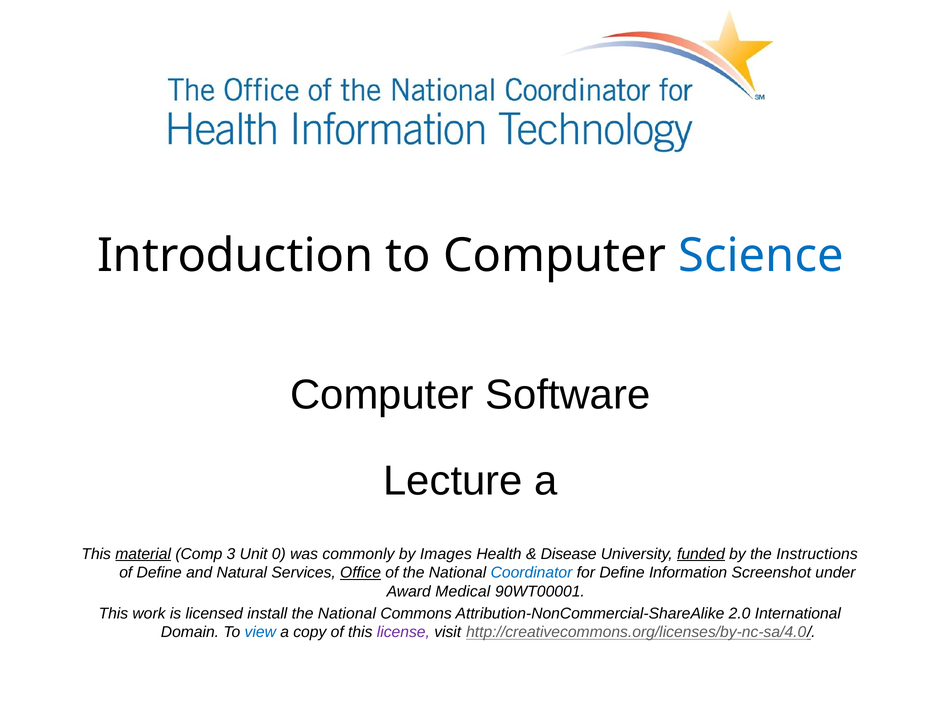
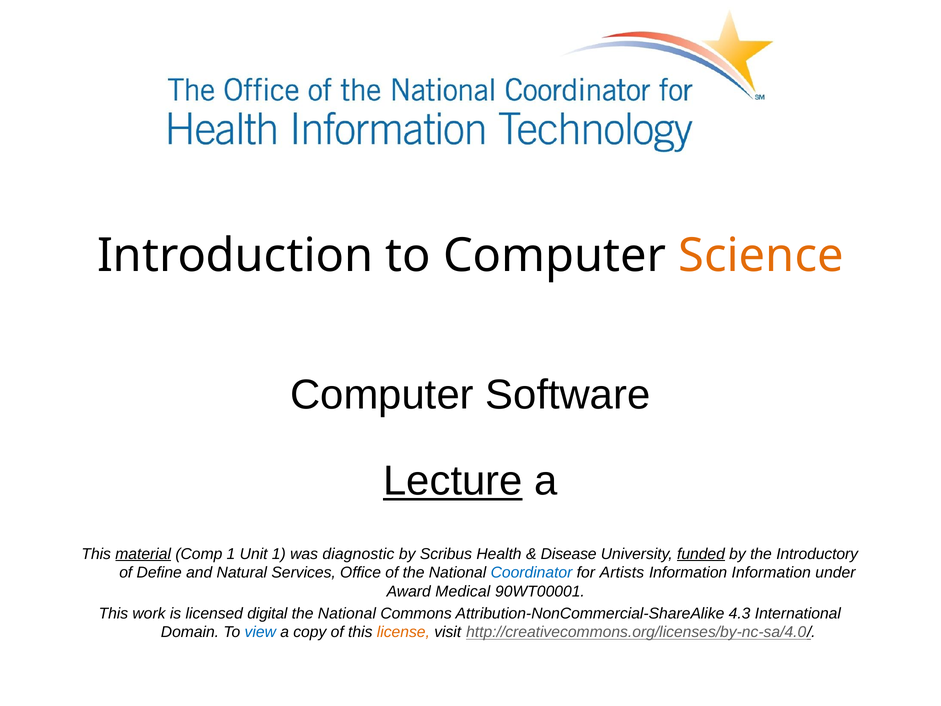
Science colour: blue -> orange (761, 255)
Lecture underline: none -> present (453, 481)
Comp 3: 3 -> 1 (231, 554)
Unit 0: 0 -> 1 (279, 554)
commonly: commonly -> diagnostic (358, 554)
Images: Images -> Scribus (446, 554)
Instructions: Instructions -> Introductory (817, 554)
Office underline: present -> none (361, 572)
for Define: Define -> Artists (622, 572)
Information Screenshot: Screenshot -> Information (771, 572)
install: install -> digital (267, 613)
2.0: 2.0 -> 4.3 (740, 613)
license colour: purple -> orange (403, 632)
